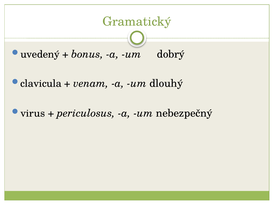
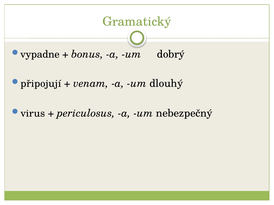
uvedený: uvedený -> vypadne (40, 54)
clavicula: clavicula -> připojují (41, 84)
